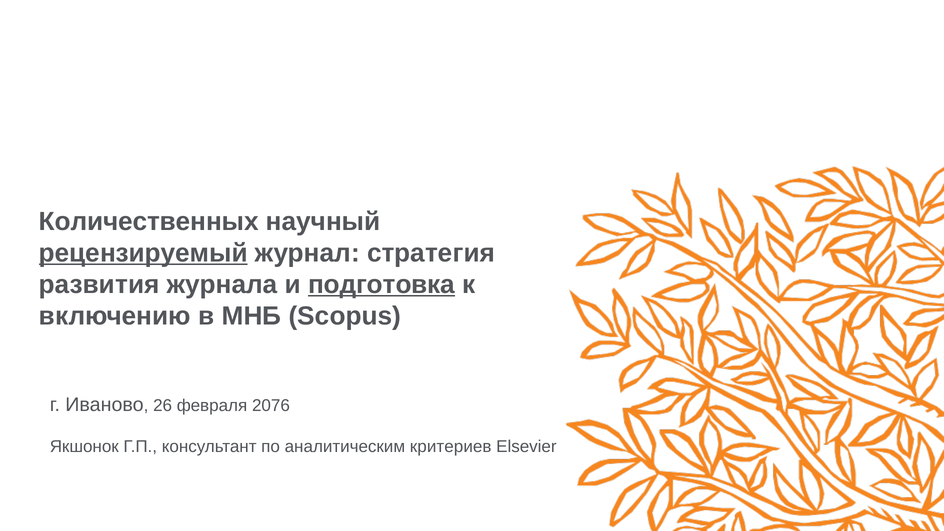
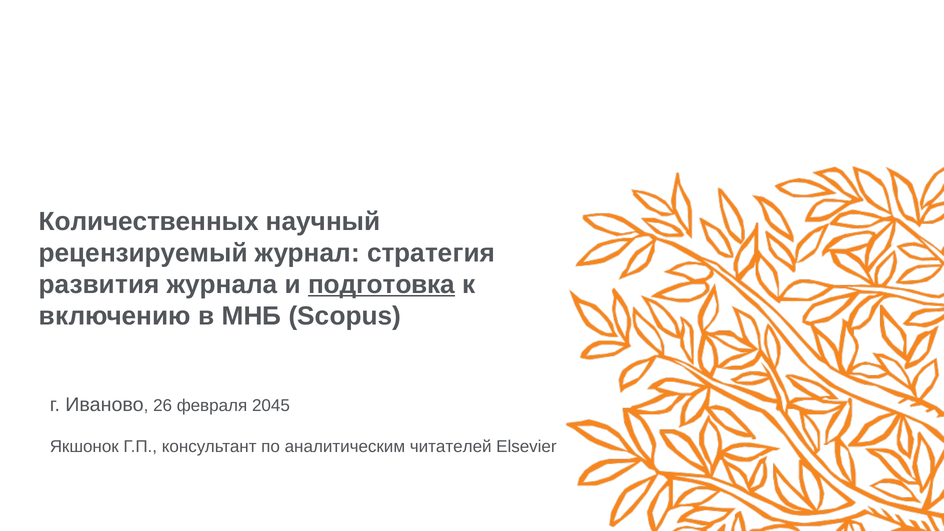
рецензируемый underline: present -> none (143, 253)
2076: 2076 -> 2045 (271, 405)
критериев: критериев -> читателей (451, 447)
